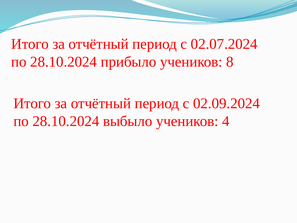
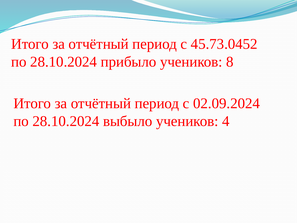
02.07.2024: 02.07.2024 -> 45.73.0452 (224, 44)
